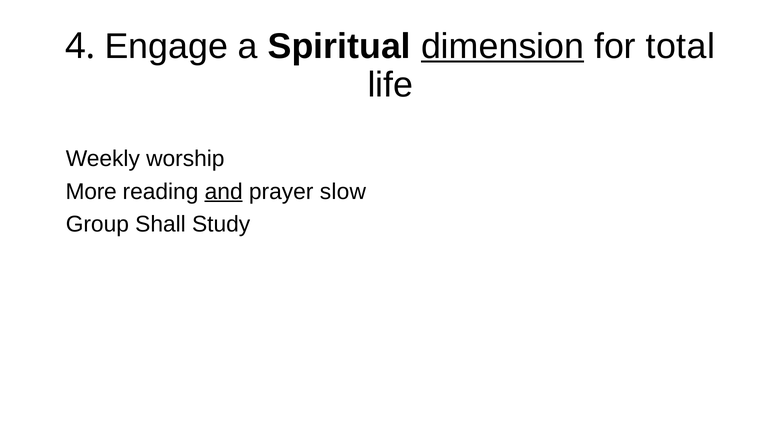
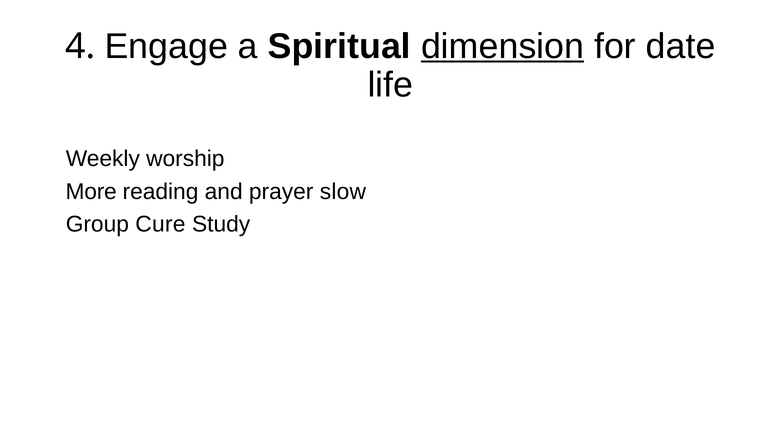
total: total -> date (681, 46)
and underline: present -> none (224, 192)
Shall: Shall -> Cure (160, 224)
